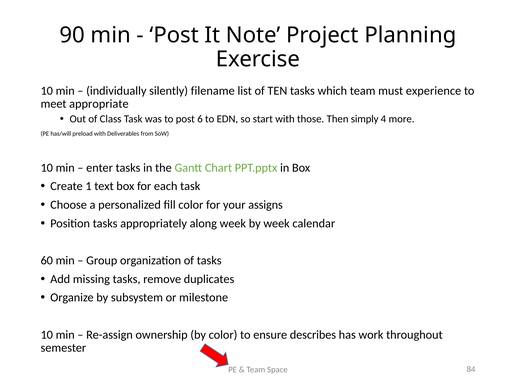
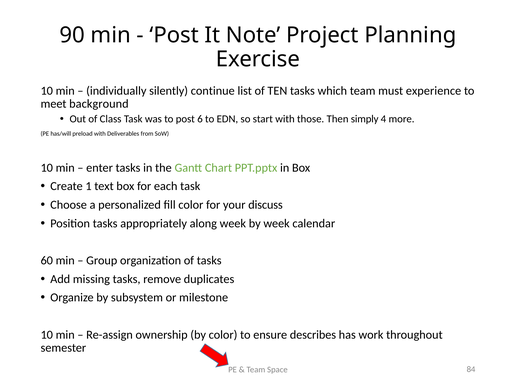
filename: filename -> continue (213, 91)
appropriate: appropriate -> background (99, 104)
assigns: assigns -> discuss (266, 205)
